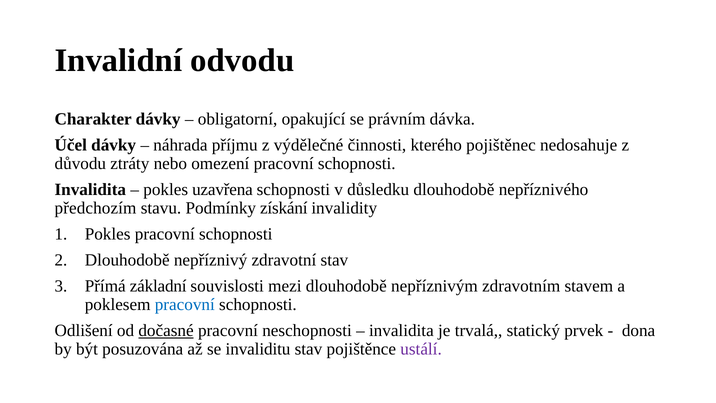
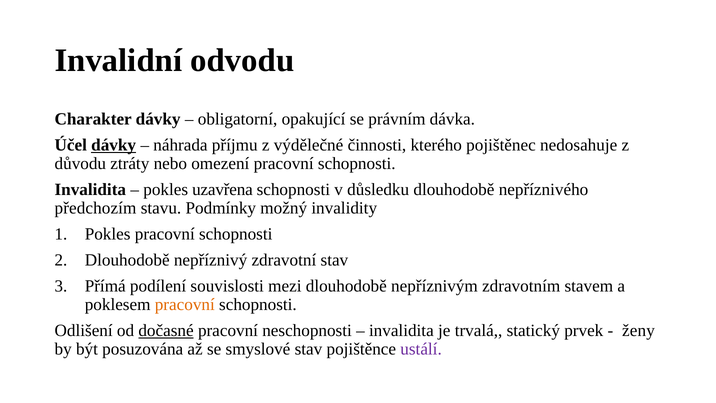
dávky underline: none -> present (114, 145)
získání: získání -> možný (284, 208)
základní: základní -> podílení (158, 286)
pracovní colour: blue -> orange (185, 305)
dona: dona -> ženy (638, 331)
invaliditu: invaliditu -> smyslové (258, 349)
